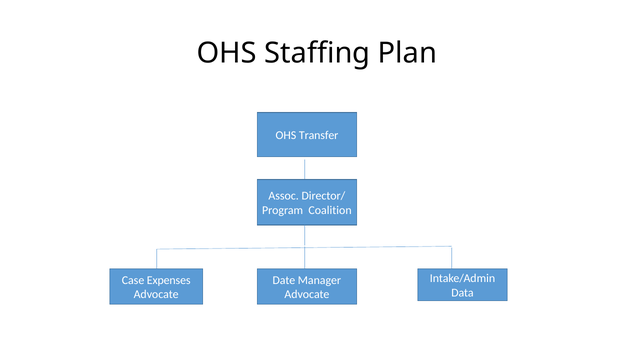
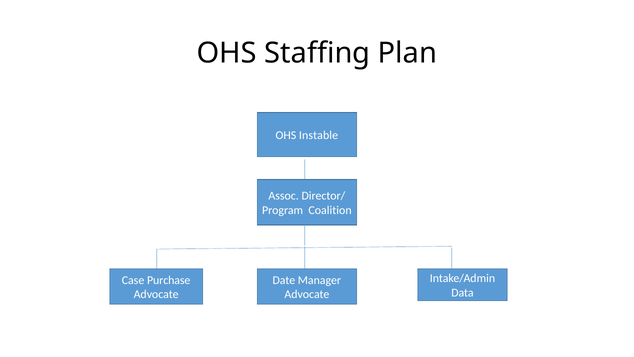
Transfer: Transfer -> Instable (319, 135)
Expenses: Expenses -> Purchase (169, 280)
